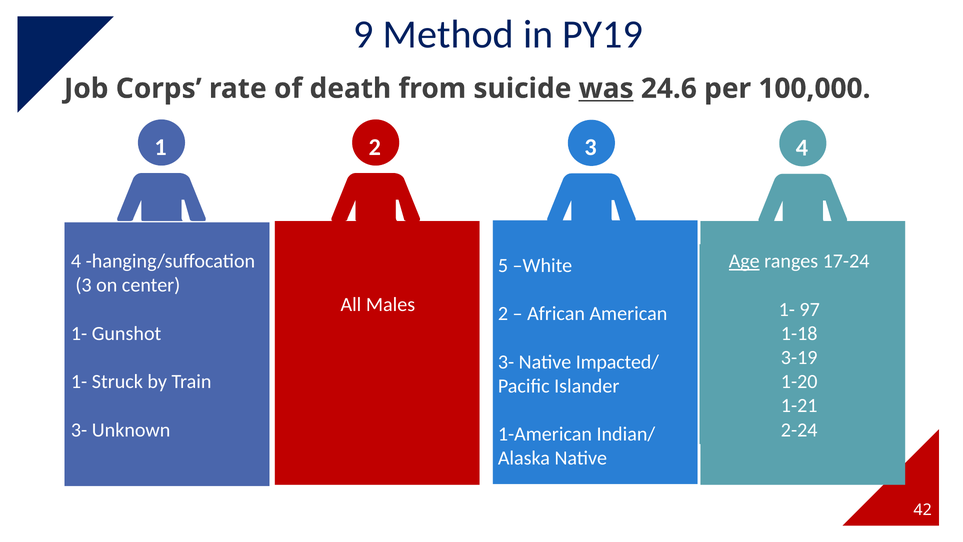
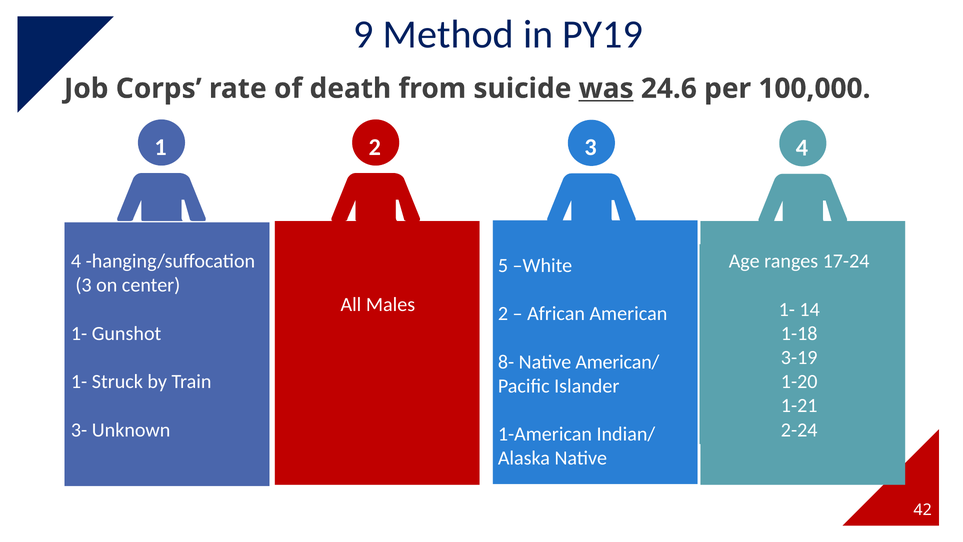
Age underline: present -> none (744, 261)
97: 97 -> 14 (810, 309)
3-: 3- -> 8- (506, 362)
Impacted/: Impacted/ -> American/ (617, 362)
